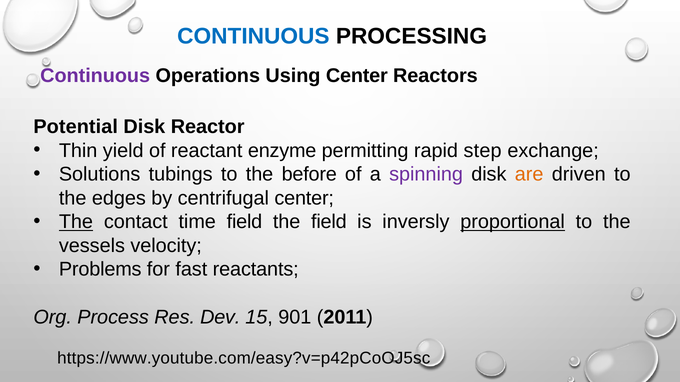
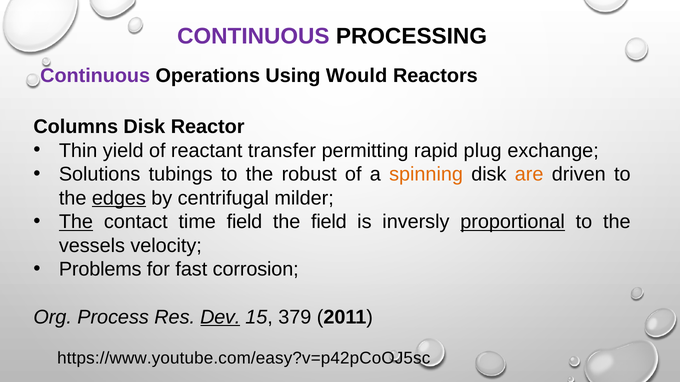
CONTINUOUS colour: blue -> purple (253, 36)
Using Center: Center -> Would (357, 76)
Potential: Potential -> Columns (76, 127)
enzyme: enzyme -> transfer (282, 151)
step: step -> plug (483, 151)
before: before -> robust (309, 175)
spinning colour: purple -> orange (426, 175)
edges underline: none -> present (119, 198)
centrifugal center: center -> milder (304, 198)
reactants: reactants -> corrosion (256, 270)
Dev underline: none -> present (220, 317)
901: 901 -> 379 (295, 317)
